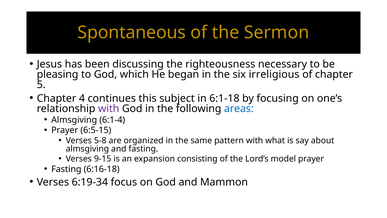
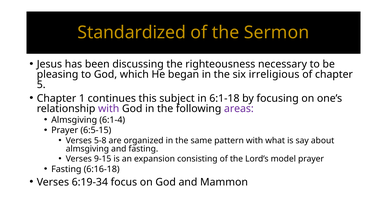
Spontaneous: Spontaneous -> Standardized (132, 33)
4: 4 -> 1 (82, 98)
areas colour: blue -> purple (239, 108)
